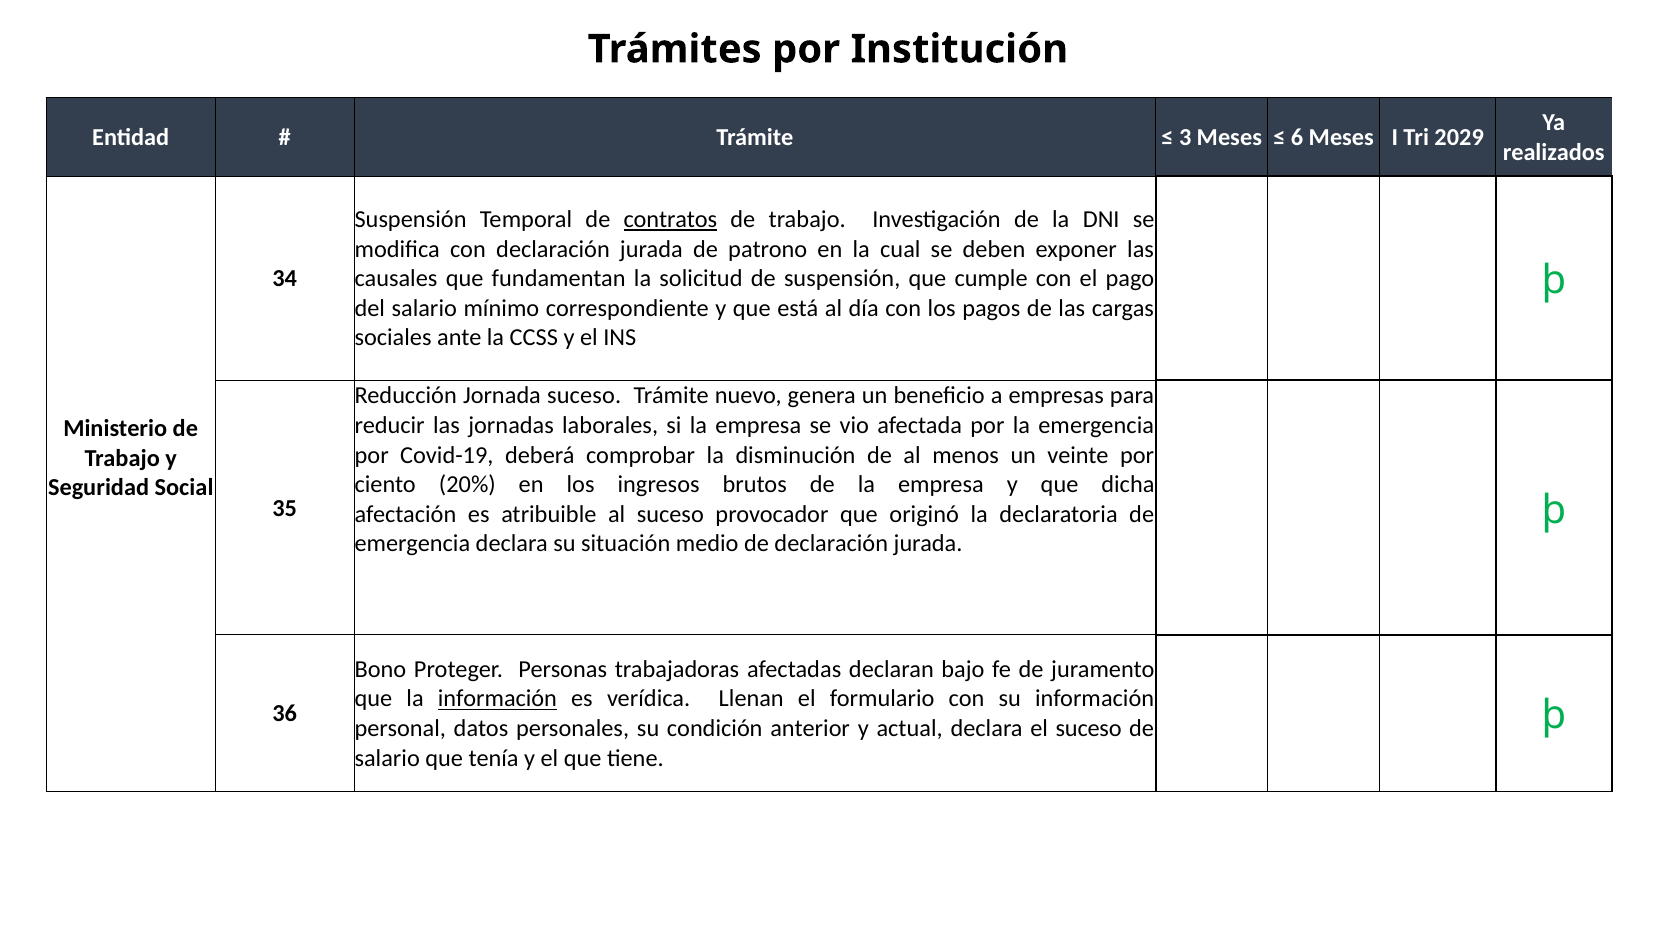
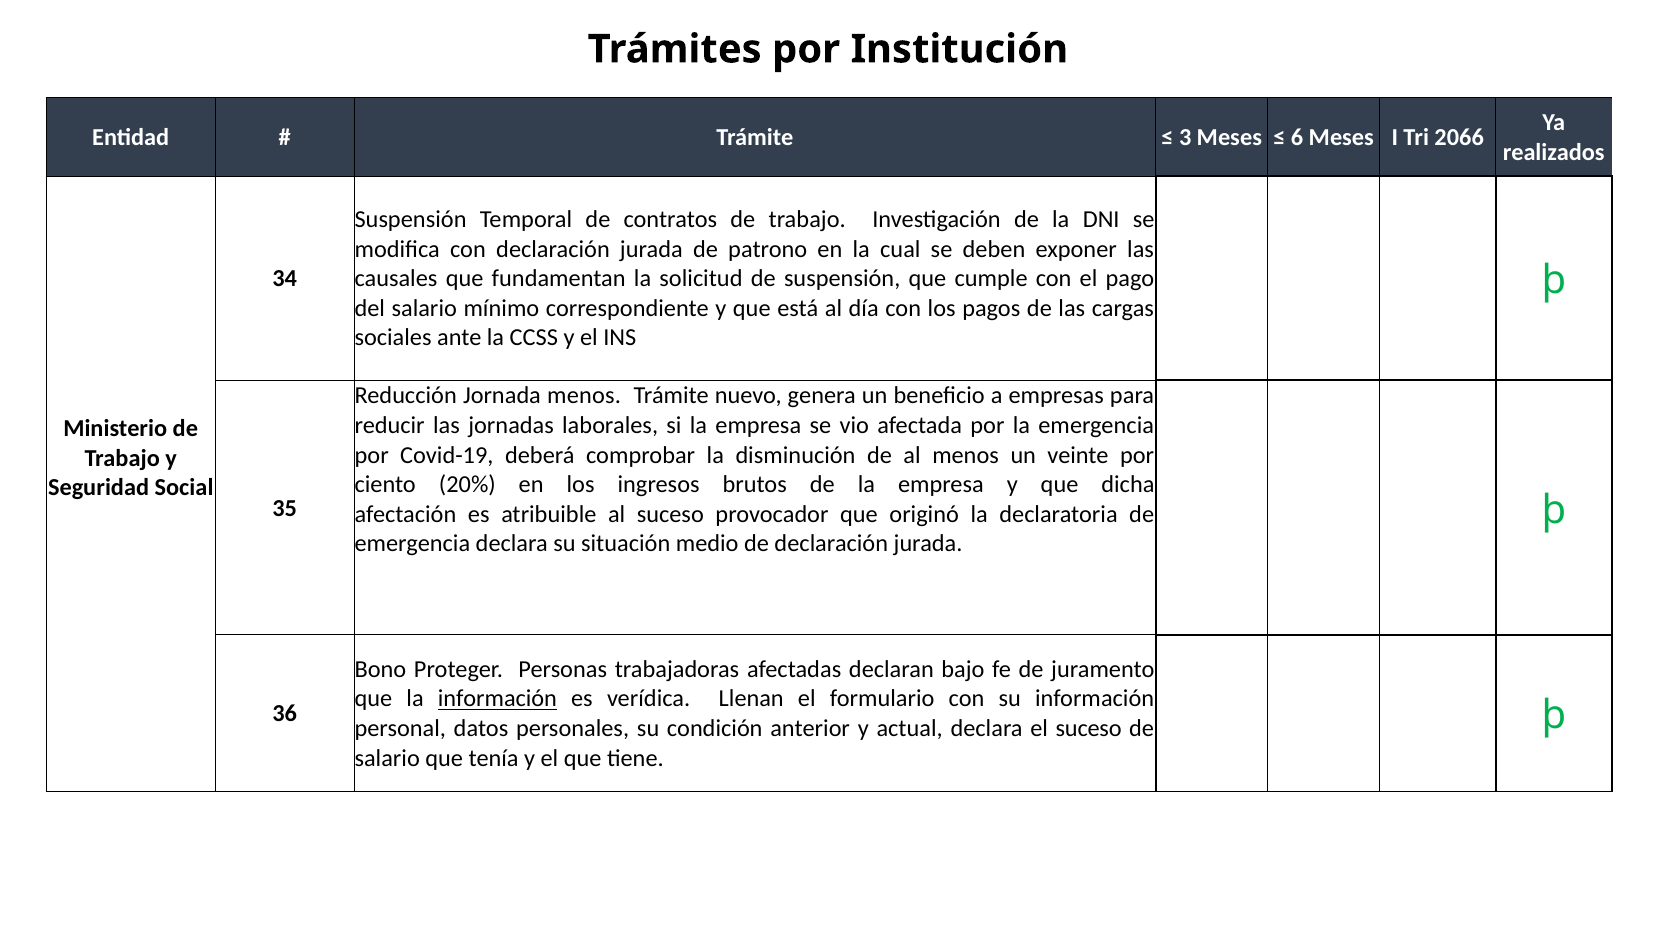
2029: 2029 -> 2066 (1459, 137)
contratos underline: present -> none (670, 219)
Jornada suceso: suceso -> menos (584, 396)
